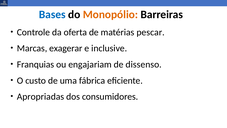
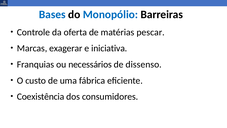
Monopólio colour: orange -> blue (110, 14)
inclusive: inclusive -> iniciativa (109, 48)
engajariam: engajariam -> necessários (90, 64)
Apropriadas: Apropriadas -> Coexistência (41, 96)
